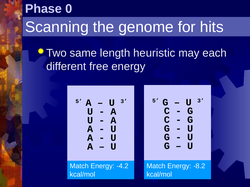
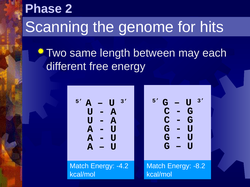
0: 0 -> 2 (69, 9)
heuristic: heuristic -> between (154, 53)
